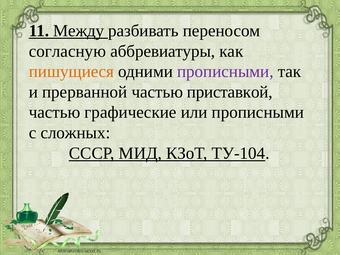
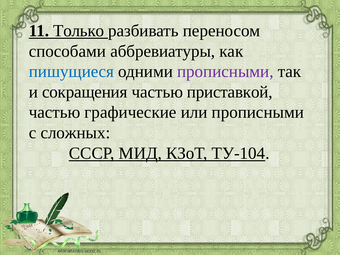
Между: Между -> Только (79, 31)
согласную: согласную -> способами (67, 51)
пишущиеся colour: orange -> blue (71, 72)
прерванной: прерванной -> сокращения (85, 92)
